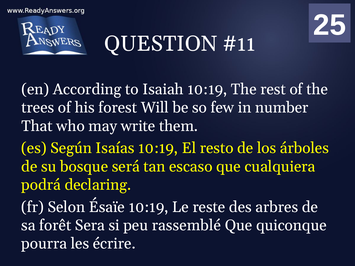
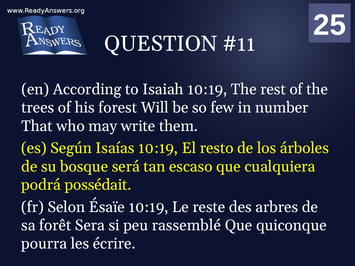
declaring: declaring -> possédait (98, 185)
